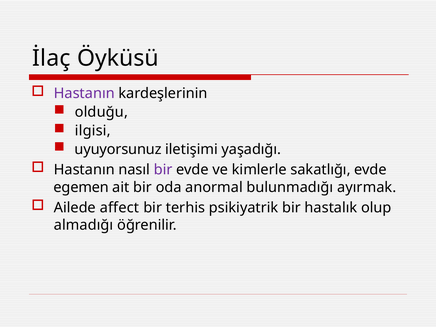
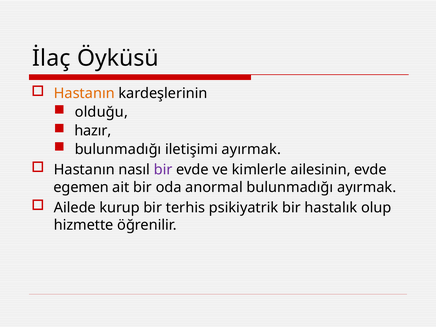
Hastanın colour: purple -> orange (84, 94)
ilgisi: ilgisi -> hazır (93, 131)
uyuyorsunuz: uyuyorsunuz -> bulunmadığı (118, 149)
iletişimi yaşadığı: yaşadığı -> ayırmak (251, 149)
sakatlığı: sakatlığı -> ailesinin (321, 170)
affect: affect -> kurup (120, 208)
almadığı: almadığı -> hizmette (84, 225)
